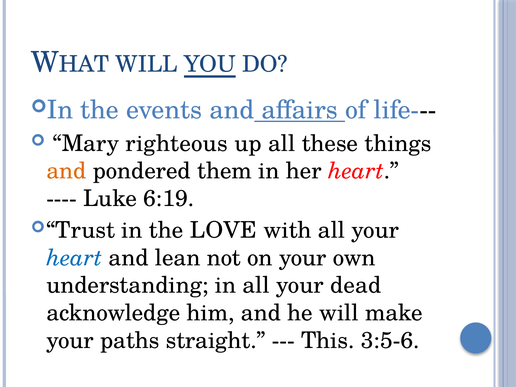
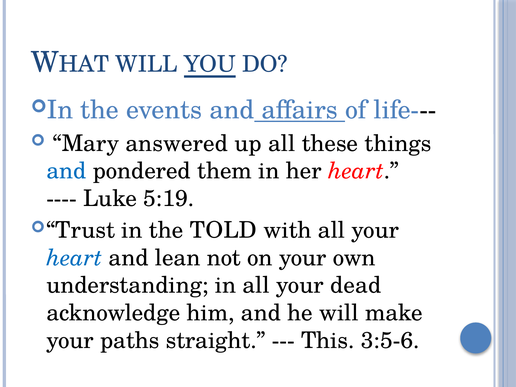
righteous: righteous -> answered (177, 143)
and colour: orange -> blue (66, 171)
6:19: 6:19 -> 5:19 (169, 199)
LOVE: LOVE -> TOLD (223, 230)
